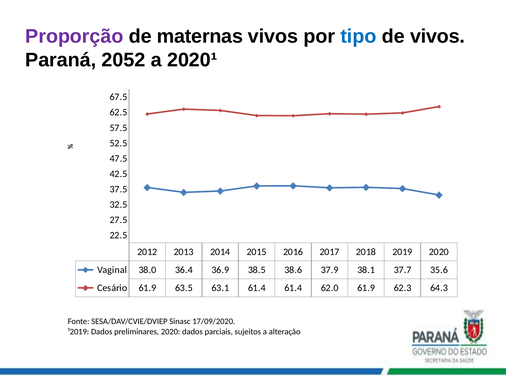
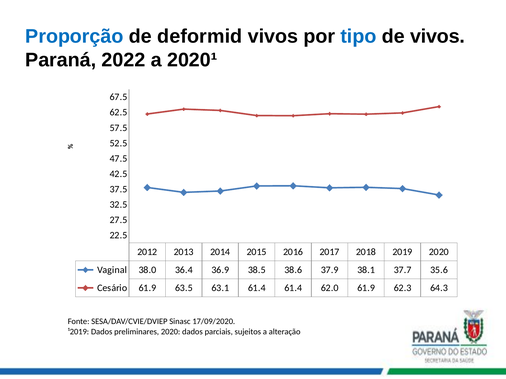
Proporção colour: purple -> blue (74, 36)
maternas: maternas -> deformid (200, 36)
2052: 2052 -> 2022 (123, 60)
